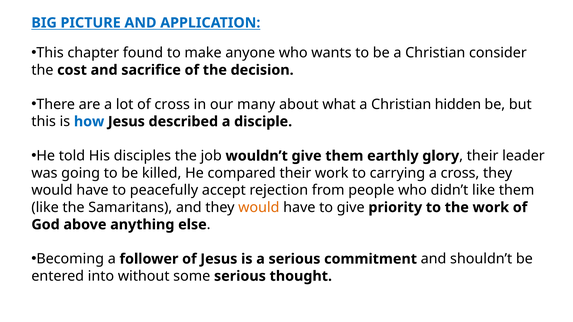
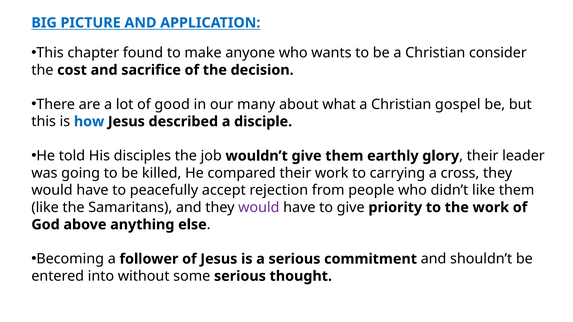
of cross: cross -> good (172, 104)
hidden: hidden -> gospel (458, 104)
would colour: orange -> purple (259, 208)
